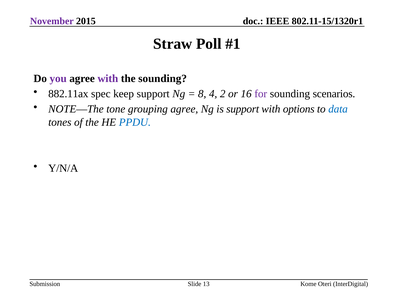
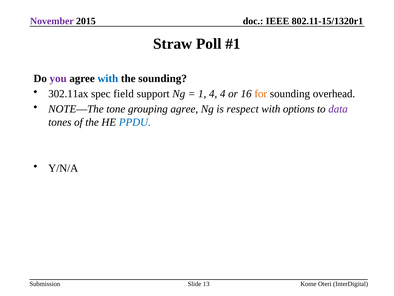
with colour: purple -> blue (108, 78)
882.11ax: 882.11ax -> 302.11ax (68, 94)
keep: keep -> field (124, 94)
8: 8 -> 1 (202, 94)
4 2: 2 -> 4 (223, 94)
for colour: purple -> orange (261, 94)
scenarios: scenarios -> overhead (334, 94)
is support: support -> respect (243, 109)
data colour: blue -> purple (338, 109)
